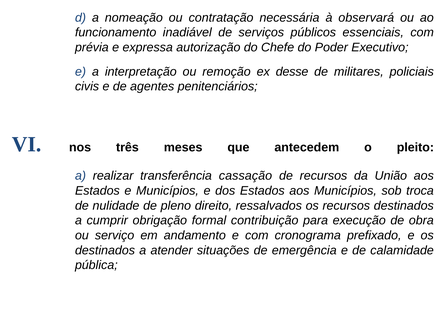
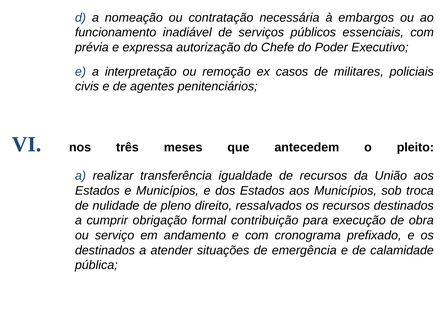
observará: observará -> embargos (366, 18)
desse: desse -> casos (292, 71)
cassação: cassação -> igualdade (246, 176)
